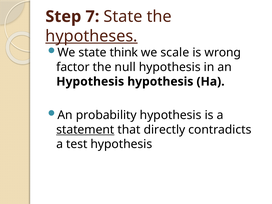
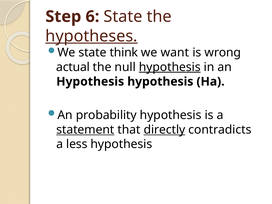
7: 7 -> 6 (92, 17)
scale: scale -> want (175, 53)
factor: factor -> actual (73, 67)
hypothesis underline: none -> present (170, 67)
directly underline: none -> present (164, 130)
test: test -> less (77, 144)
